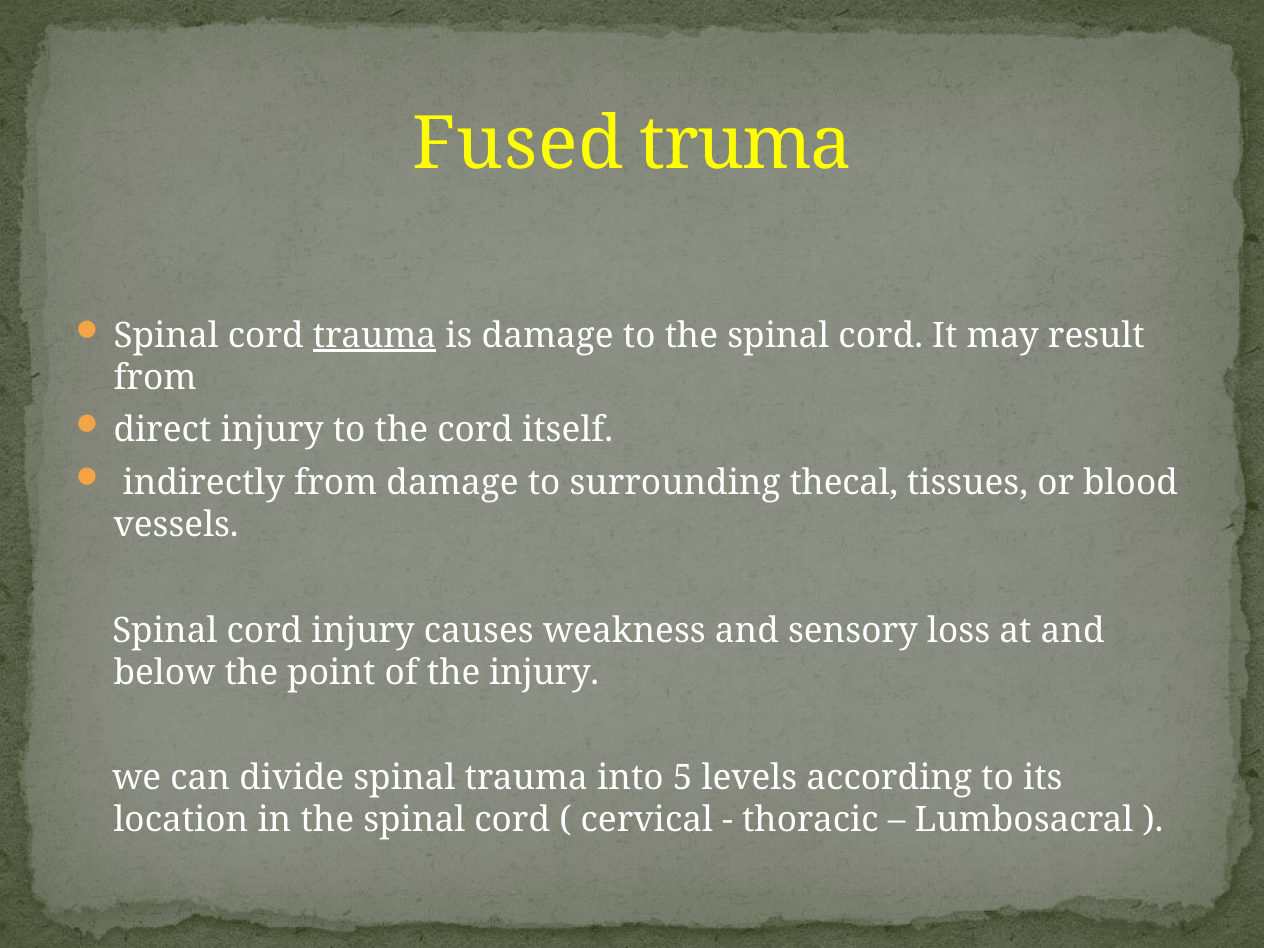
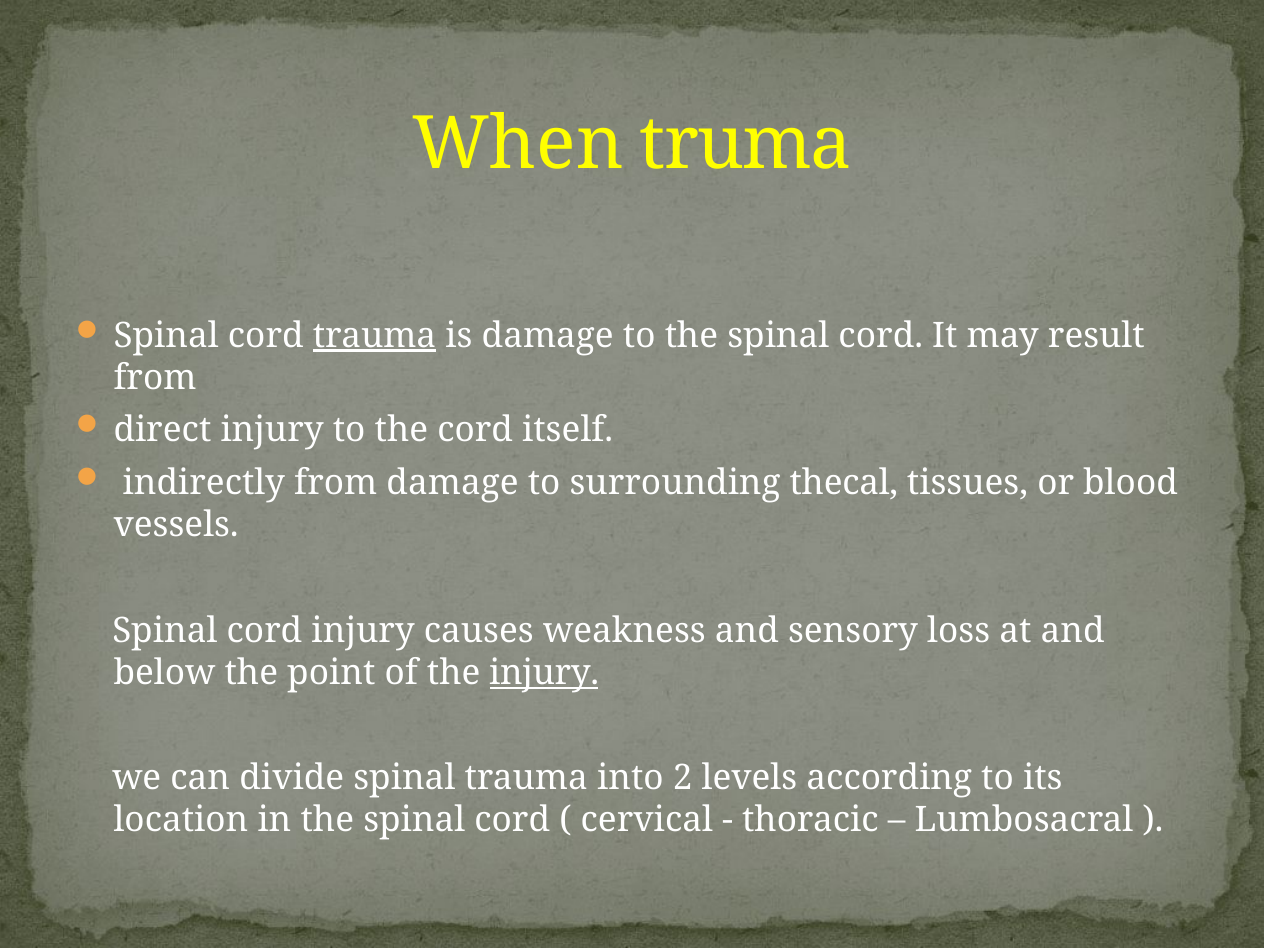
Fused: Fused -> When (518, 144)
injury underline: none -> present (544, 673)
5: 5 -> 2 (683, 778)
